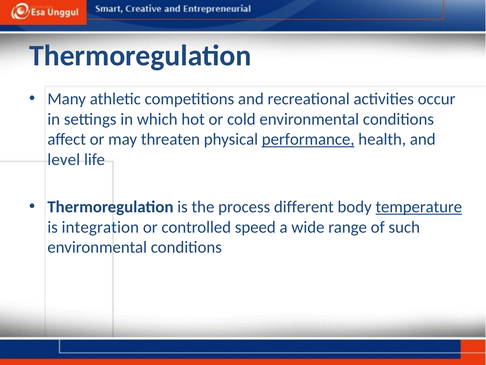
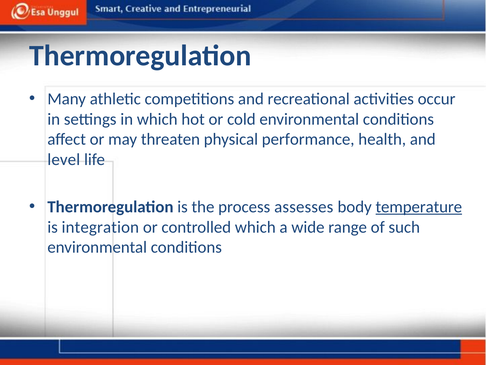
performance underline: present -> none (308, 139)
different: different -> assesses (304, 207)
controlled speed: speed -> which (255, 227)
